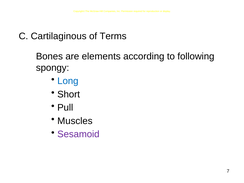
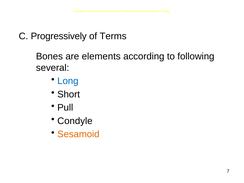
Cartilaginous: Cartilaginous -> Progressively (59, 36)
spongy: spongy -> several (53, 68)
Muscles: Muscles -> Condyle (75, 121)
Sesamoid colour: purple -> orange (78, 134)
